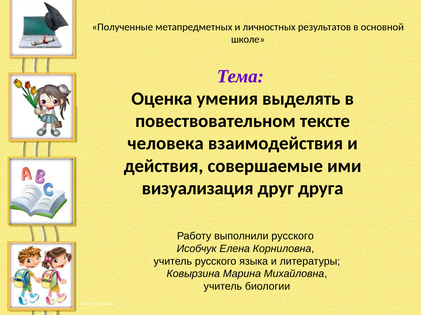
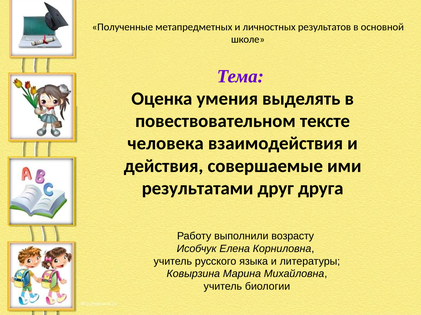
визуализация: визуализация -> результатами (198, 189)
выполнили русского: русского -> возрасту (293, 237)
